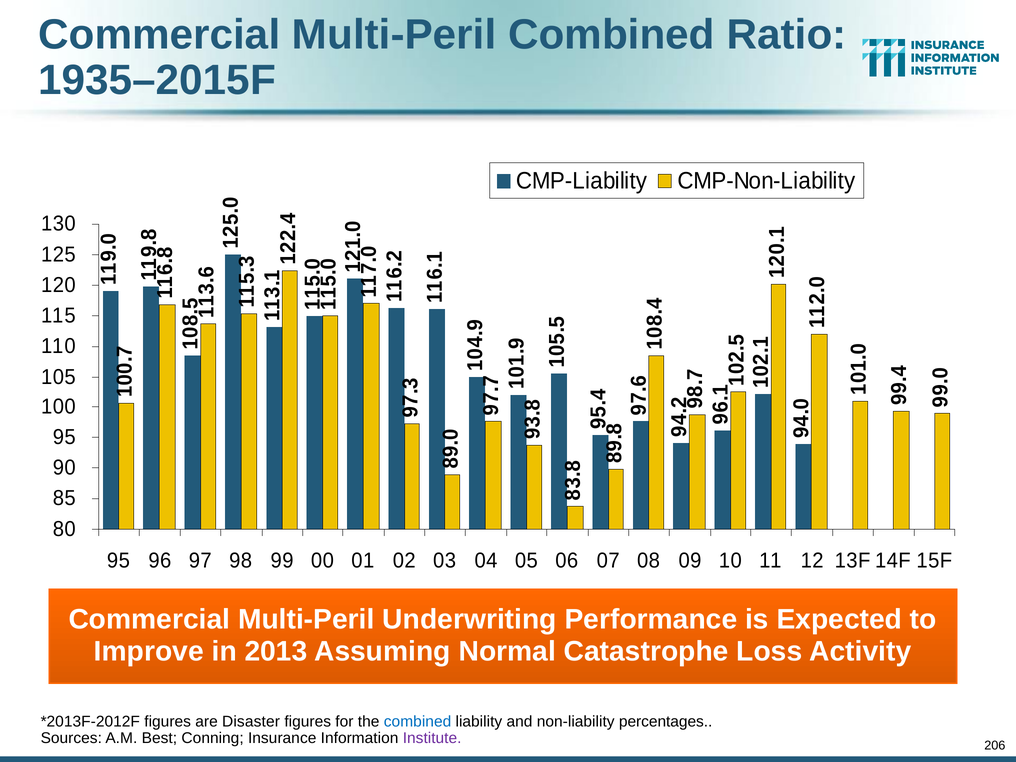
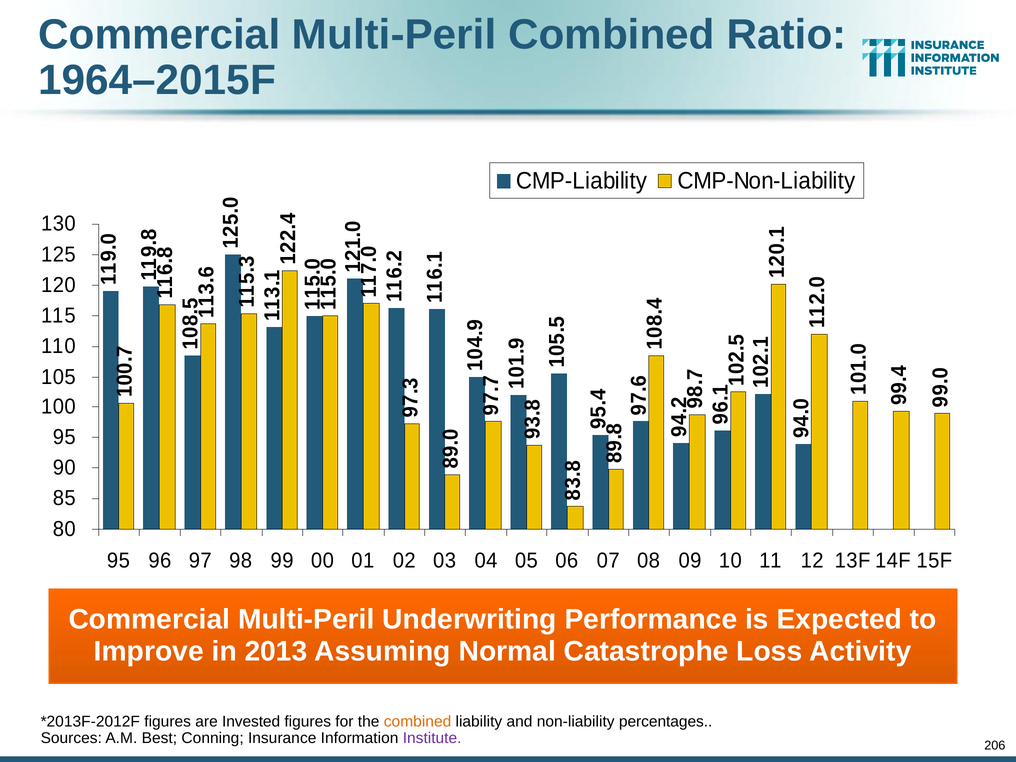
1935–2015F: 1935–2015F -> 1964–2015F (157, 80)
Disaster: Disaster -> Invested (251, 722)
combined colour: blue -> orange (418, 722)
